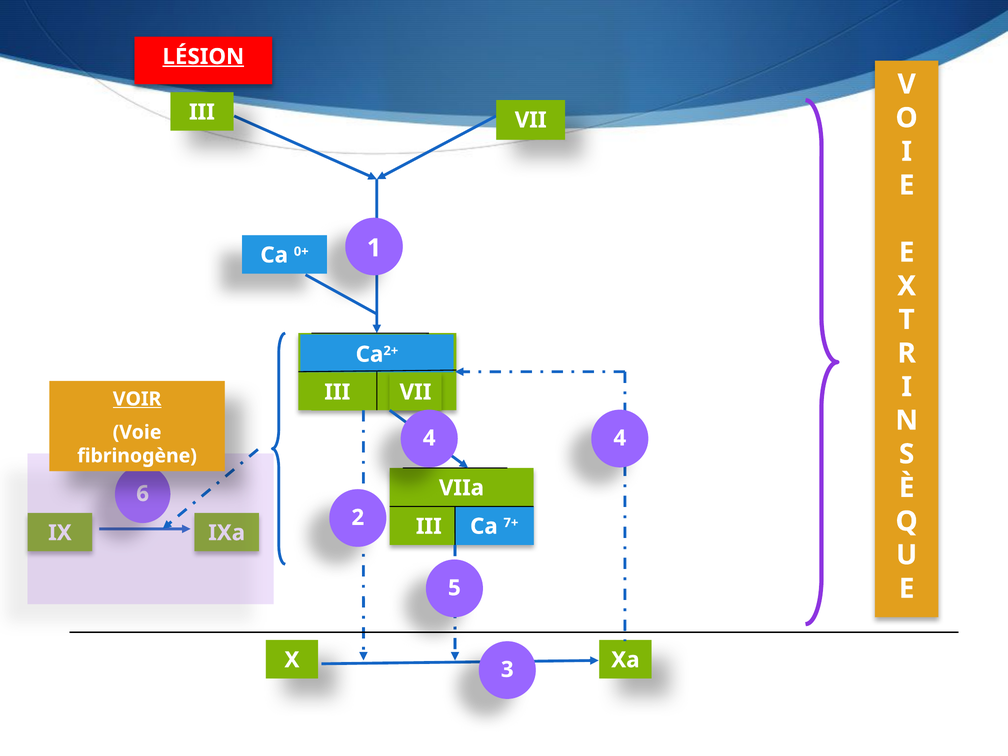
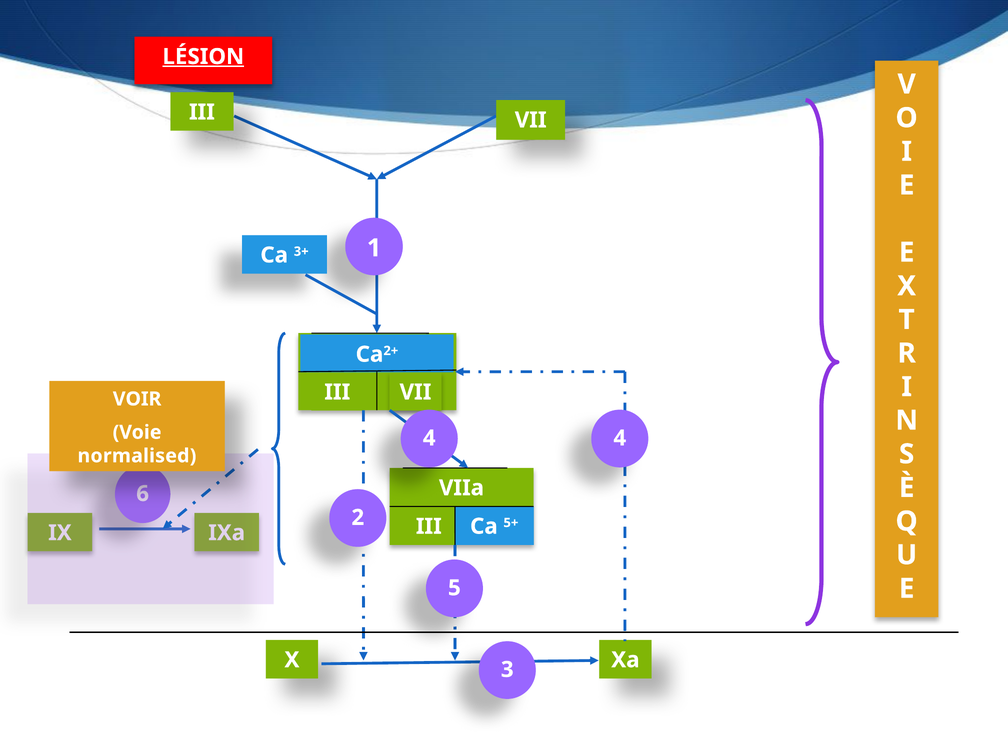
0+: 0+ -> 3+ (301, 251)
VOIR underline: present -> none (137, 399)
fibrinogène: fibrinogène -> normalised (137, 456)
7+: 7+ -> 5+ (511, 523)
